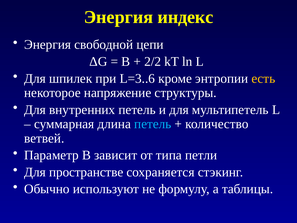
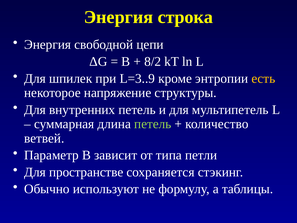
индекс: индекс -> строка (185, 17)
2/2: 2/2 -> 8/2 (153, 61)
L=3..6: L=3..6 -> L=3..9 (137, 78)
петель colour: light blue -> light green (153, 124)
